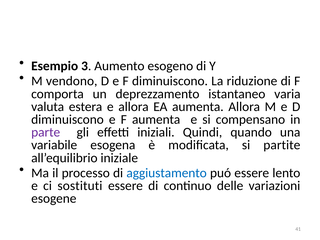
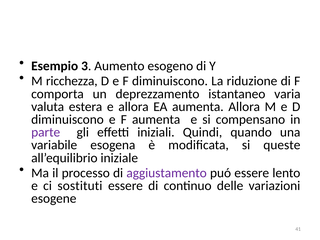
vendono: vendono -> ricchezza (72, 81)
partite: partite -> queste (282, 145)
aggiustamento colour: blue -> purple (167, 173)
